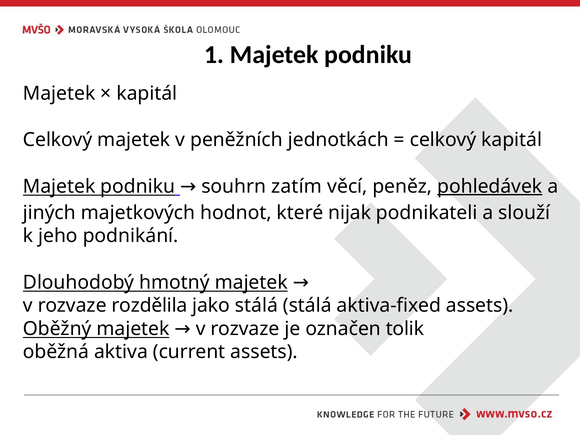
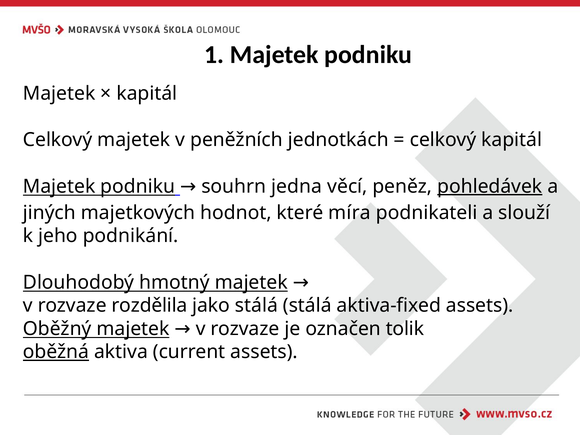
zatím: zatím -> jedna (297, 186)
nijak: nijak -> míra (350, 213)
oběžná underline: none -> present (56, 352)
